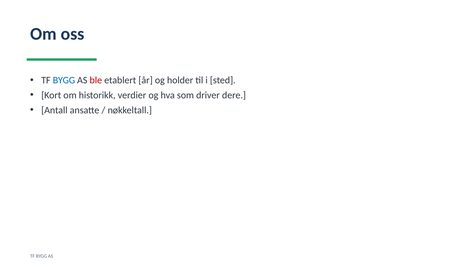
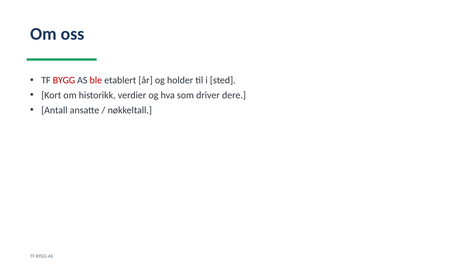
BYGG colour: blue -> red (64, 80)
